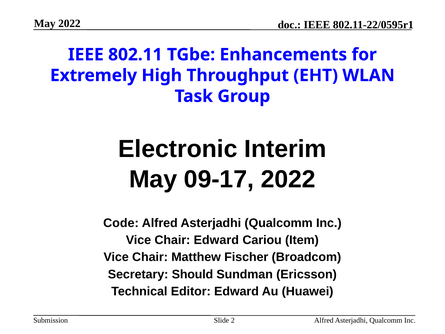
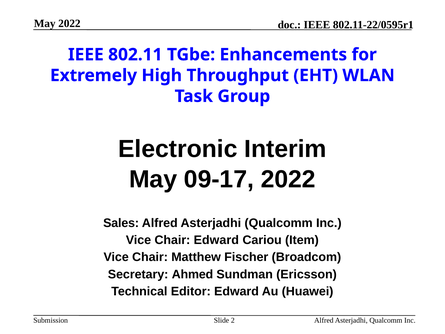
Code: Code -> Sales (121, 223)
Should: Should -> Ahmed (192, 274)
